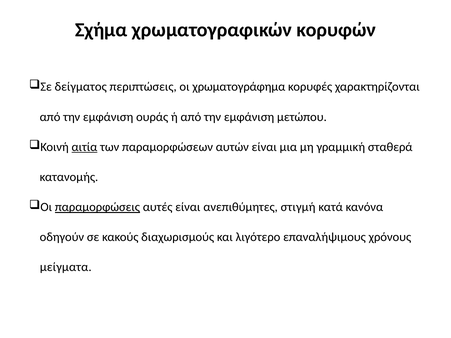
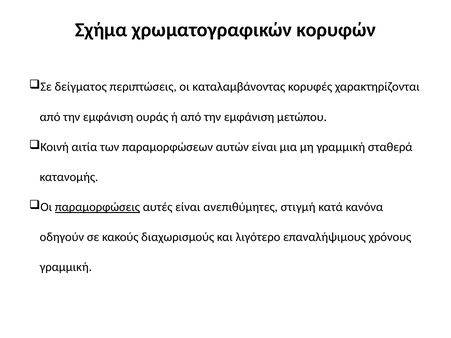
χρωματογράφημα: χρωματογράφημα -> καταλαμβάνοντας (239, 87)
αιτία underline: present -> none (84, 147)
μείγματα: μείγματα -> γραμμική (66, 267)
